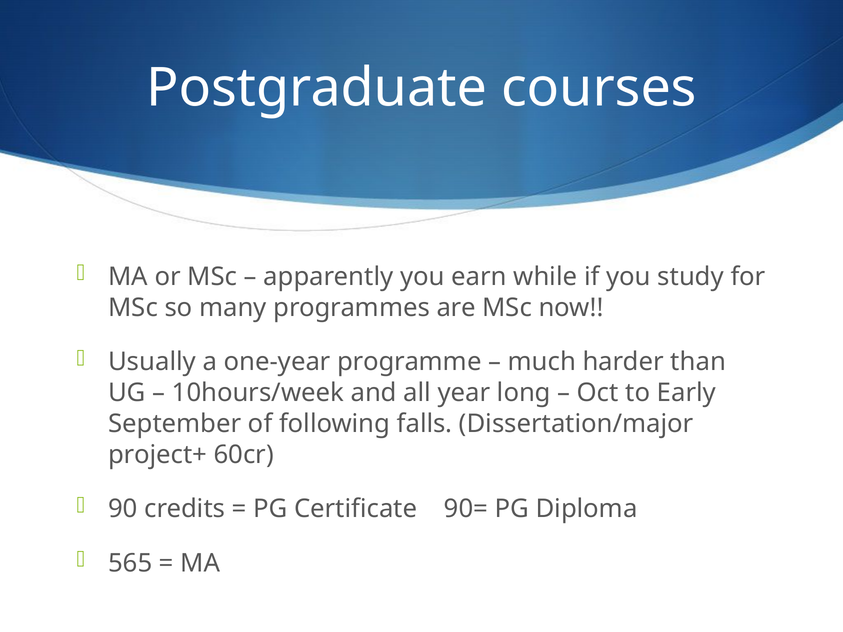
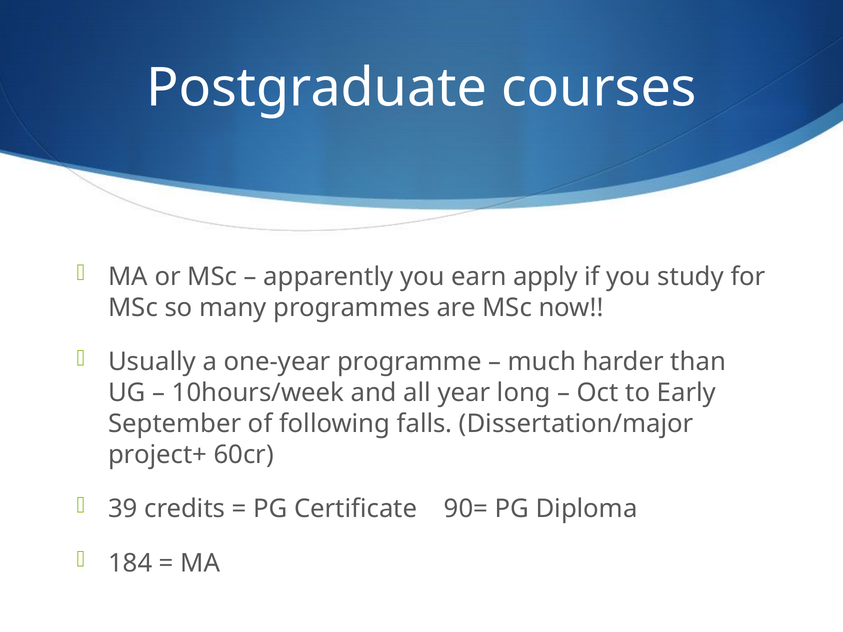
while: while -> apply (545, 277)
90: 90 -> 39 (123, 509)
565: 565 -> 184 (130, 563)
